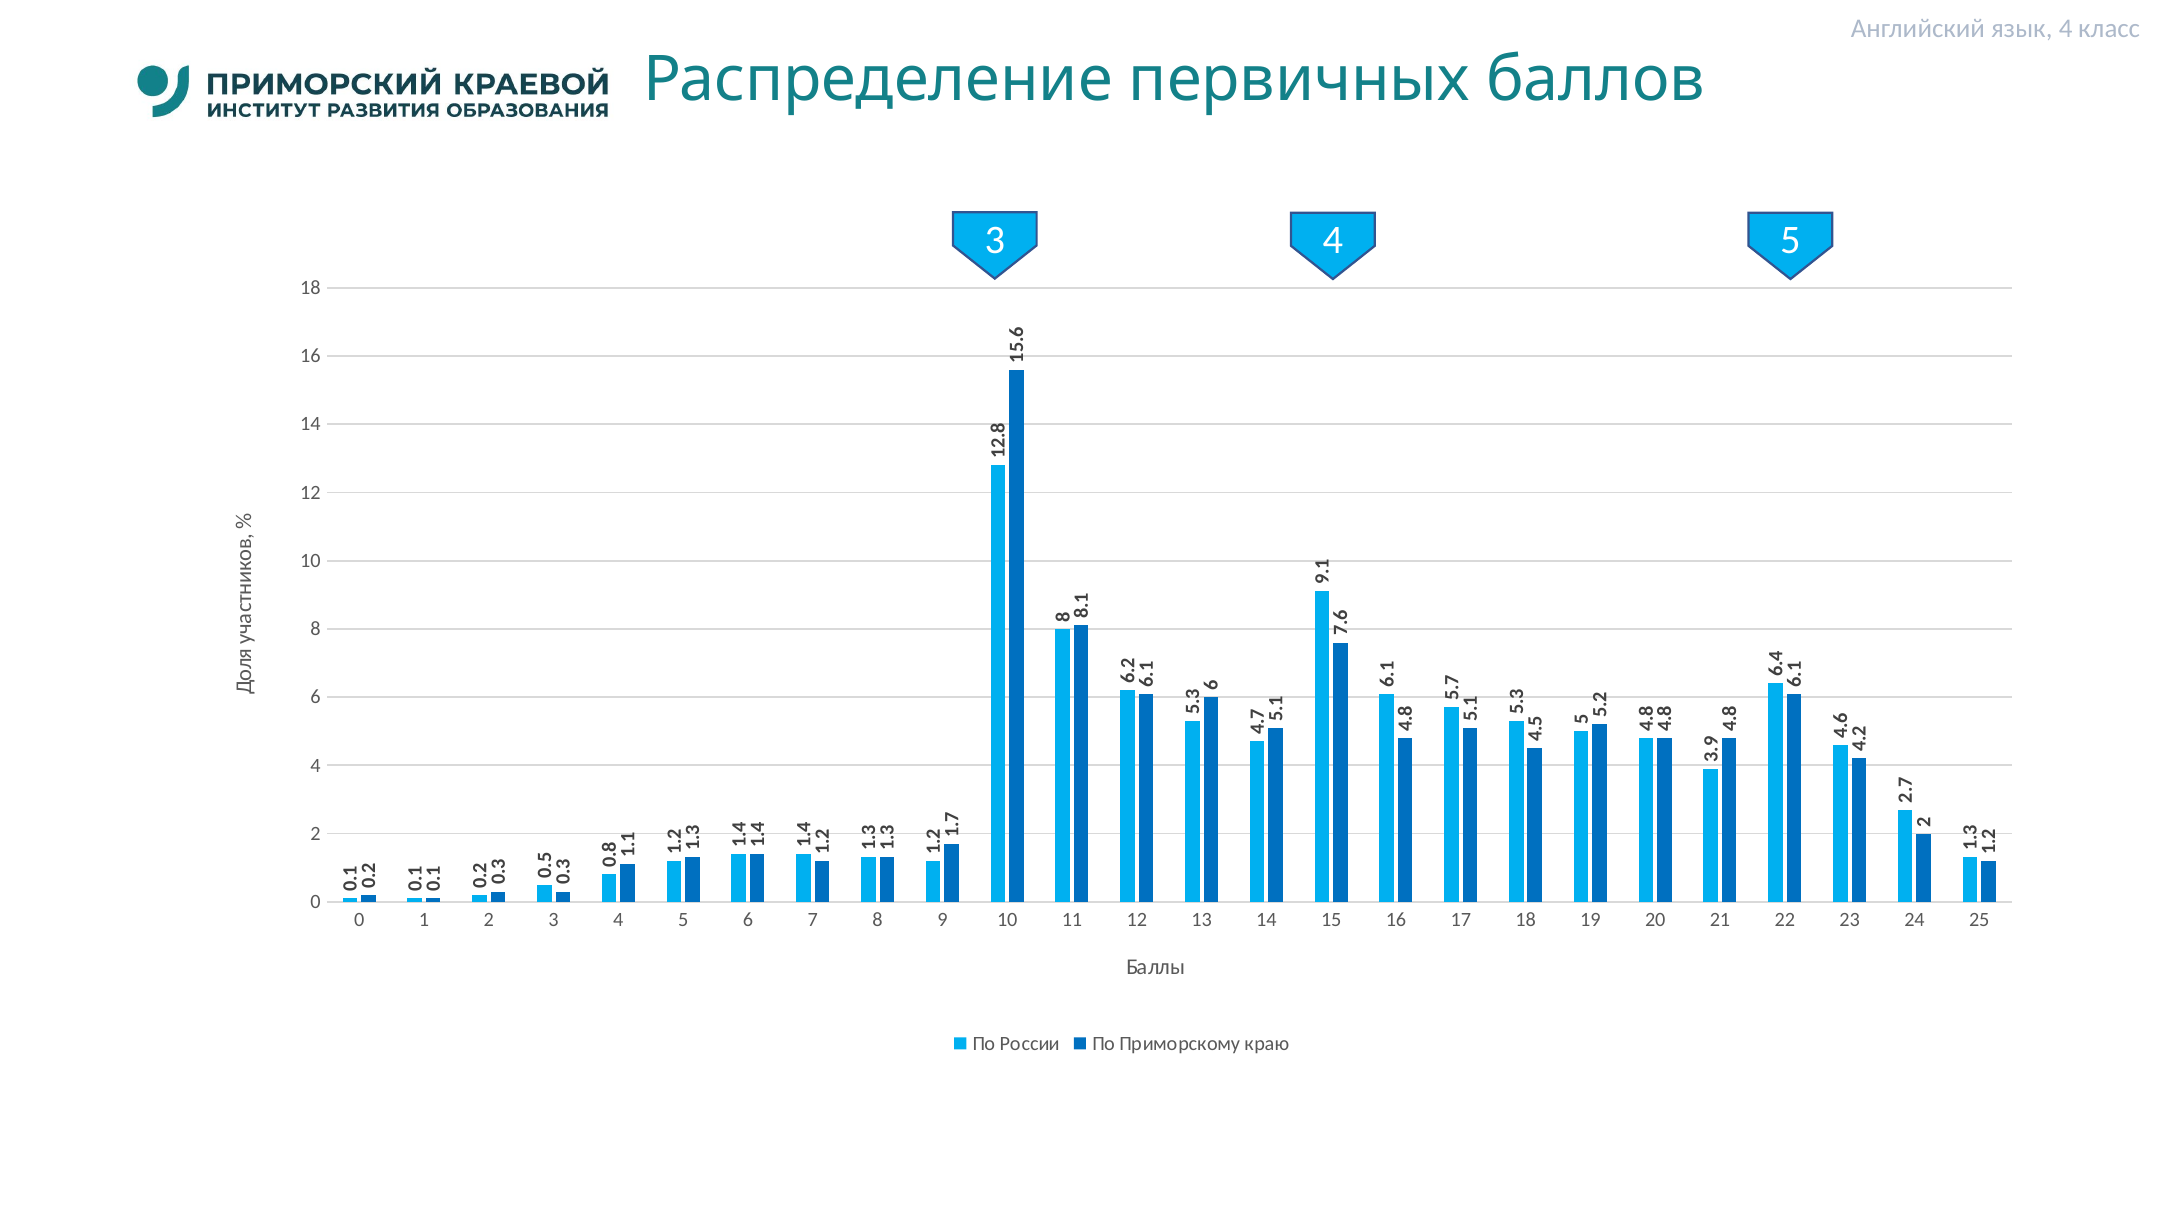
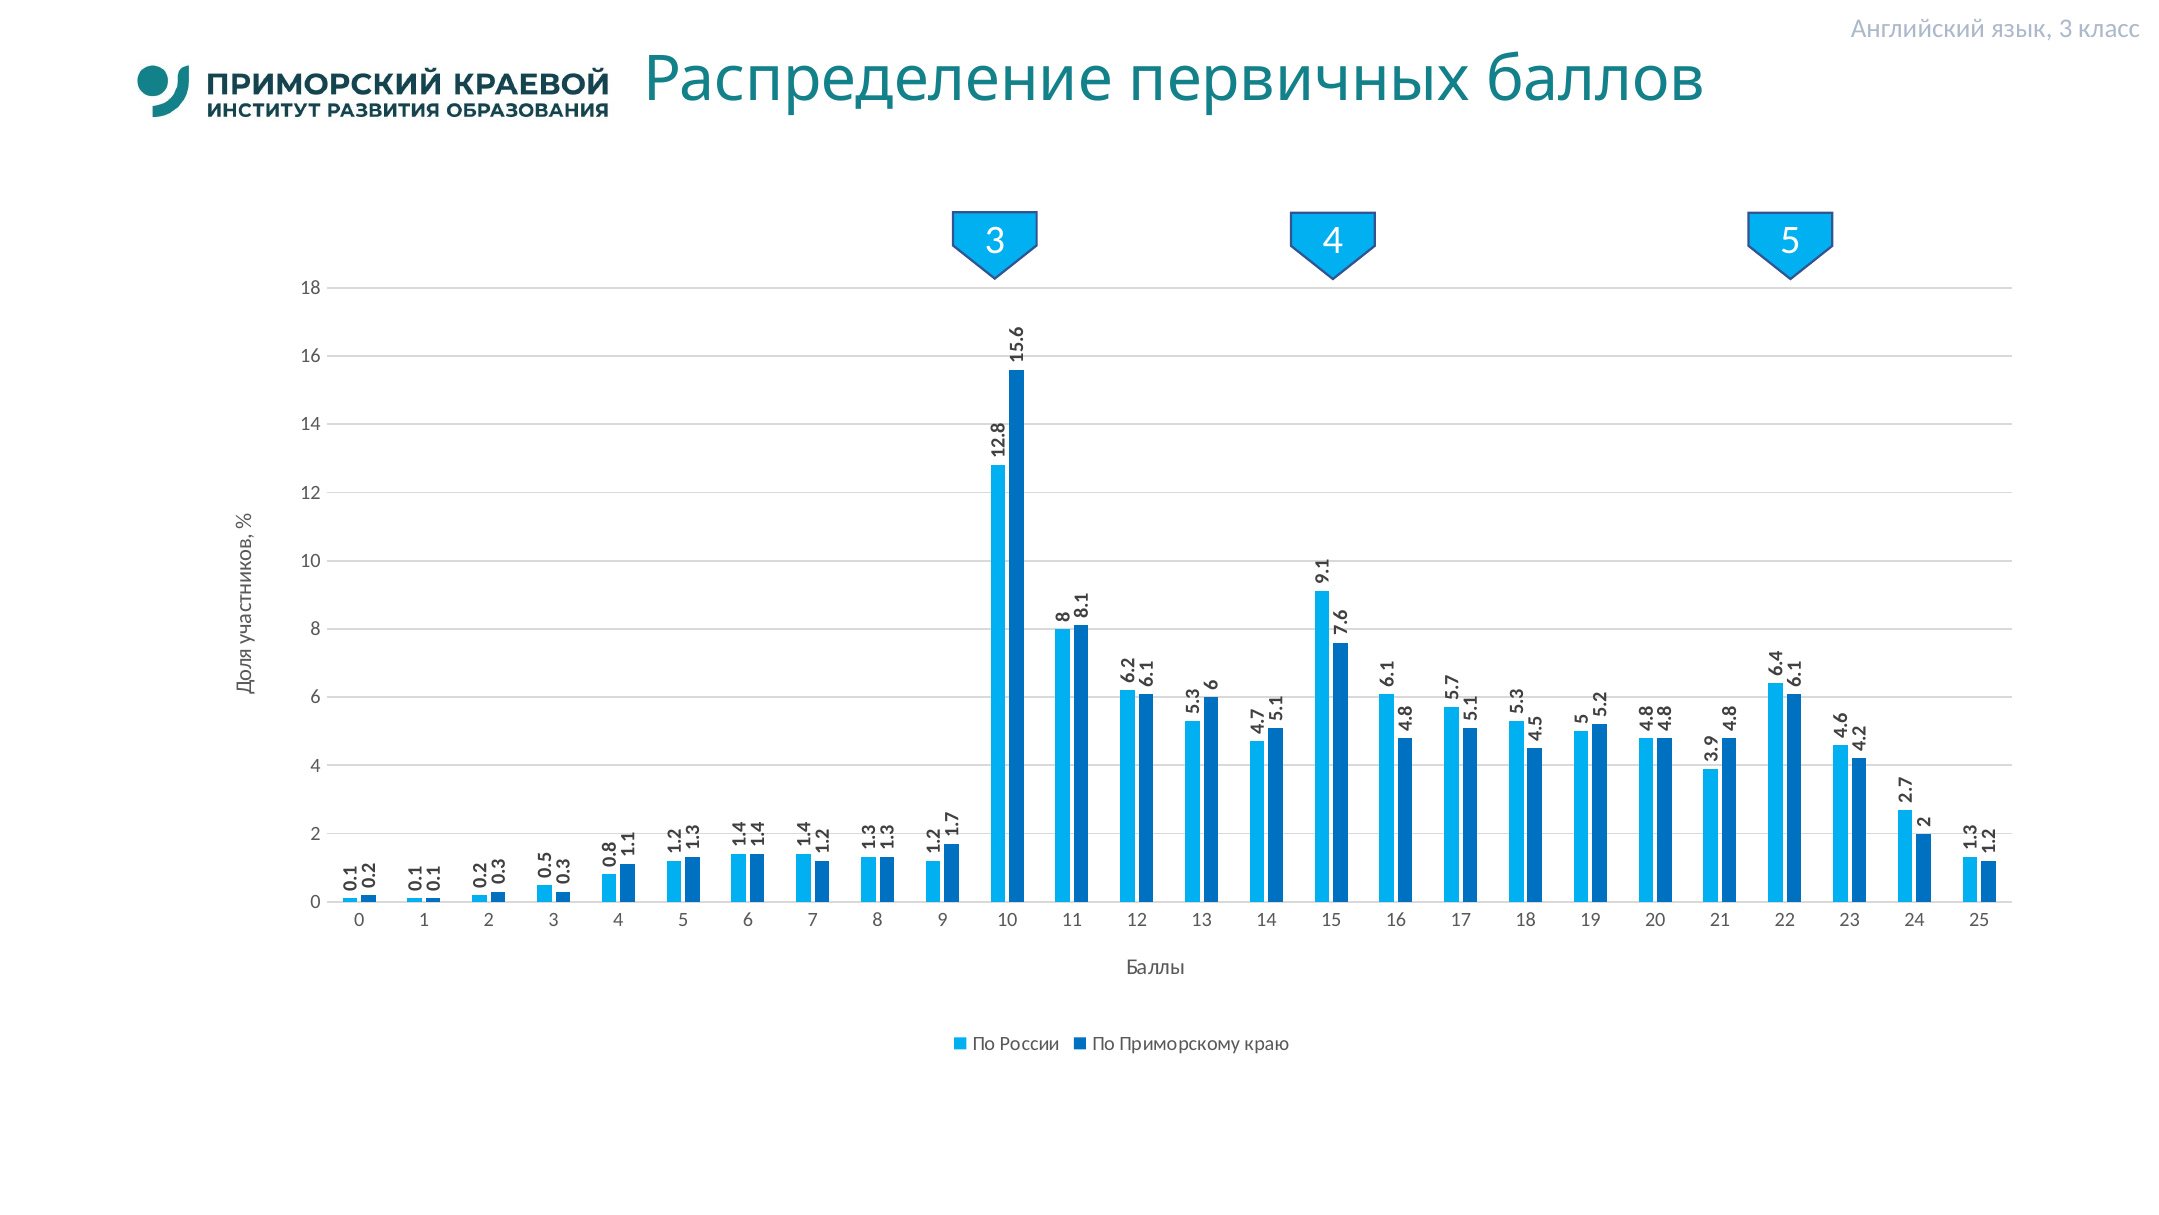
язык 4: 4 -> 3 (2066, 28)
